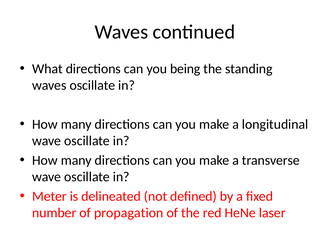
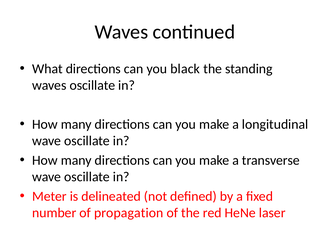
being: being -> black (185, 69)
